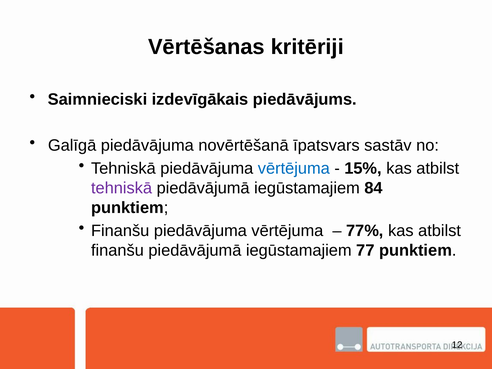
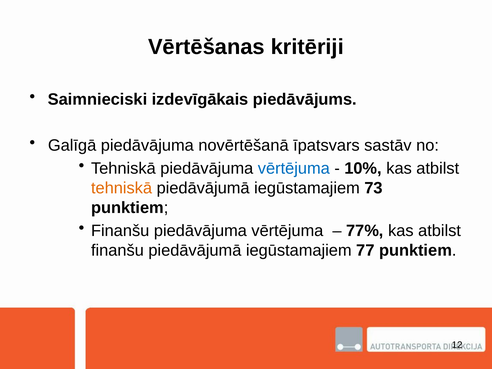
15%: 15% -> 10% (363, 168)
tehniskā colour: purple -> orange (122, 188)
84: 84 -> 73 (374, 188)
